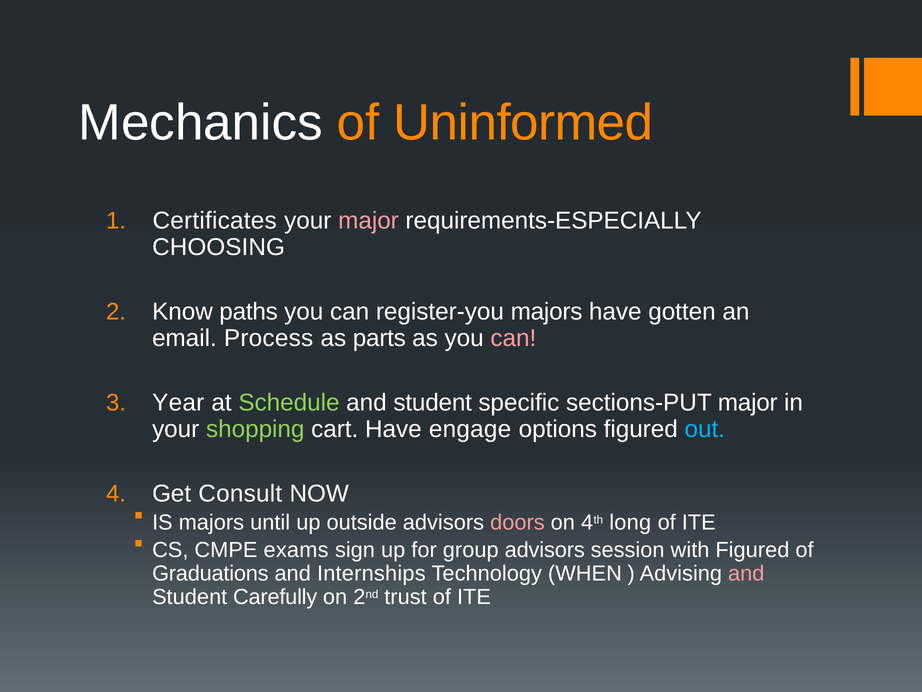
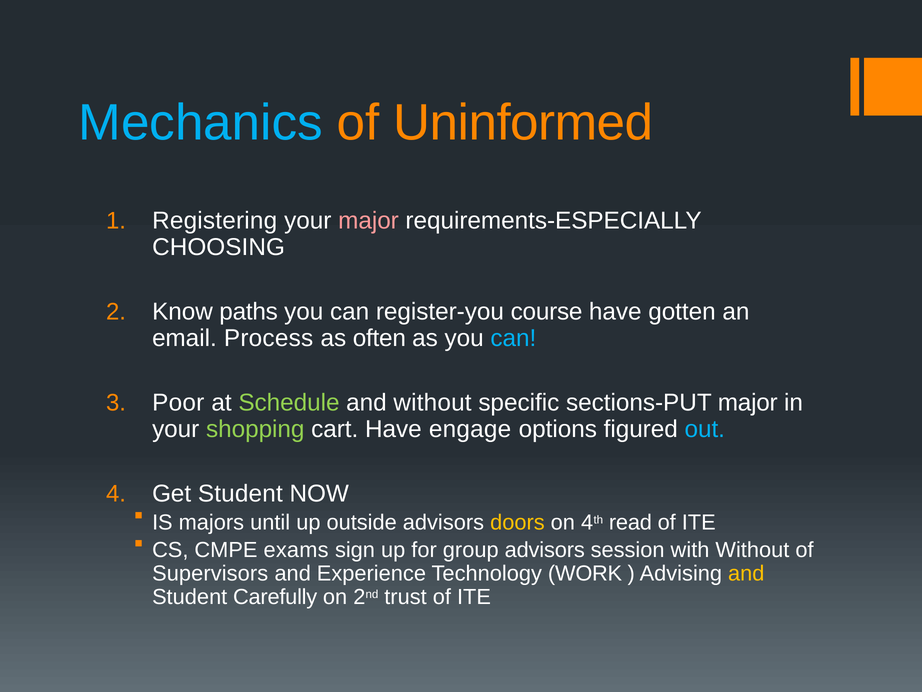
Mechanics colour: white -> light blue (201, 123)
Certificates: Certificates -> Registering (215, 221)
register-you majors: majors -> course (547, 312)
parts: parts -> often (379, 338)
can colour: pink -> light blue (513, 338)
Year: Year -> Poor (178, 402)
student: student -> without (433, 402)
Get Consult: Consult -> Student (240, 493)
doors colour: pink -> yellow (517, 522)
long: long -> read (630, 522)
with Figured: Figured -> Without (752, 550)
Graduations: Graduations -> Supervisors (210, 573)
Internships: Internships -> Experience (371, 573)
WHEN: WHEN -> WORK (585, 573)
and colour: pink -> yellow (746, 573)
